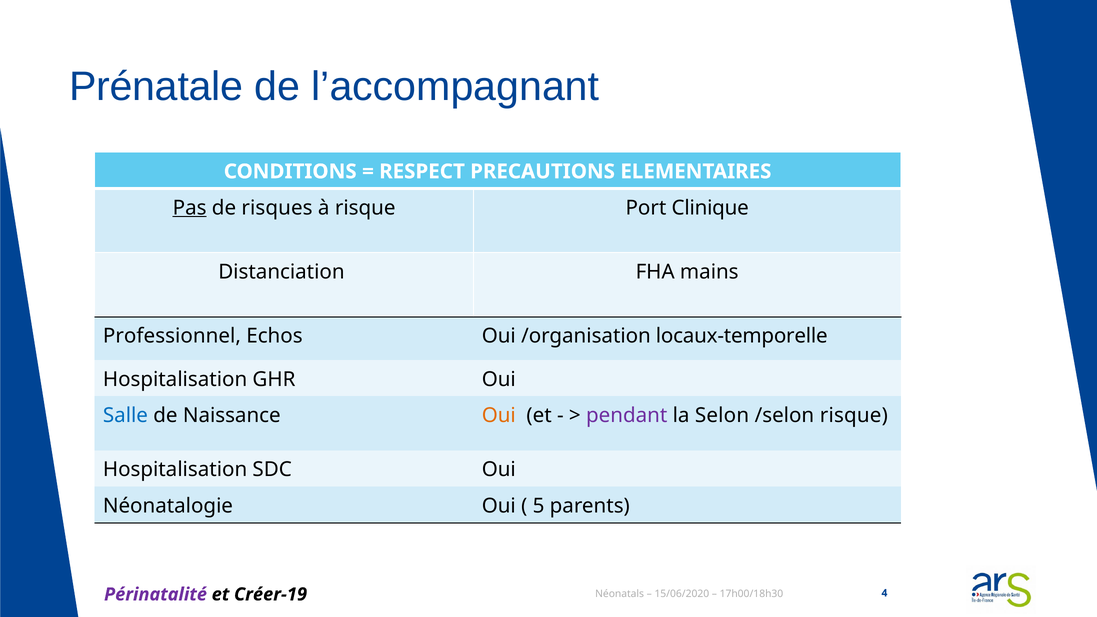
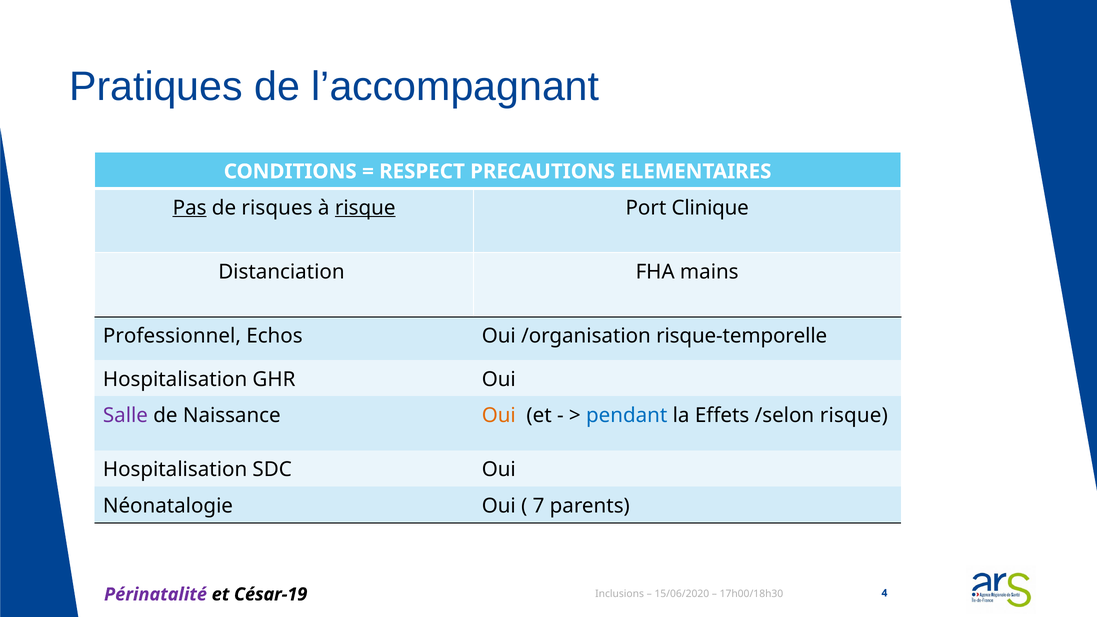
Prénatale: Prénatale -> Pratiques (156, 87)
risque underline: none -> present (365, 208)
locaux-temporelle: locaux-temporelle -> risque-temporelle (742, 336)
Salle colour: blue -> purple (125, 416)
pendant colour: purple -> blue (627, 416)
Selon: Selon -> Effets (722, 416)
5: 5 -> 7 (539, 506)
Néonatals: Néonatals -> Inclusions (620, 594)
Créer-19: Créer-19 -> César-19 (271, 594)
